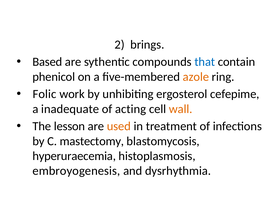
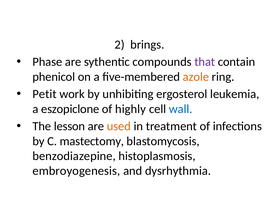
Based: Based -> Phase (47, 62)
that colour: blue -> purple (205, 62)
Folic: Folic -> Petit (45, 94)
cefepime: cefepime -> leukemia (235, 94)
inadequate: inadequate -> eszopiclone (70, 109)
acting: acting -> highly (131, 109)
wall colour: orange -> blue (181, 109)
hyperuraecemia: hyperuraecemia -> benzodiazepine (74, 156)
